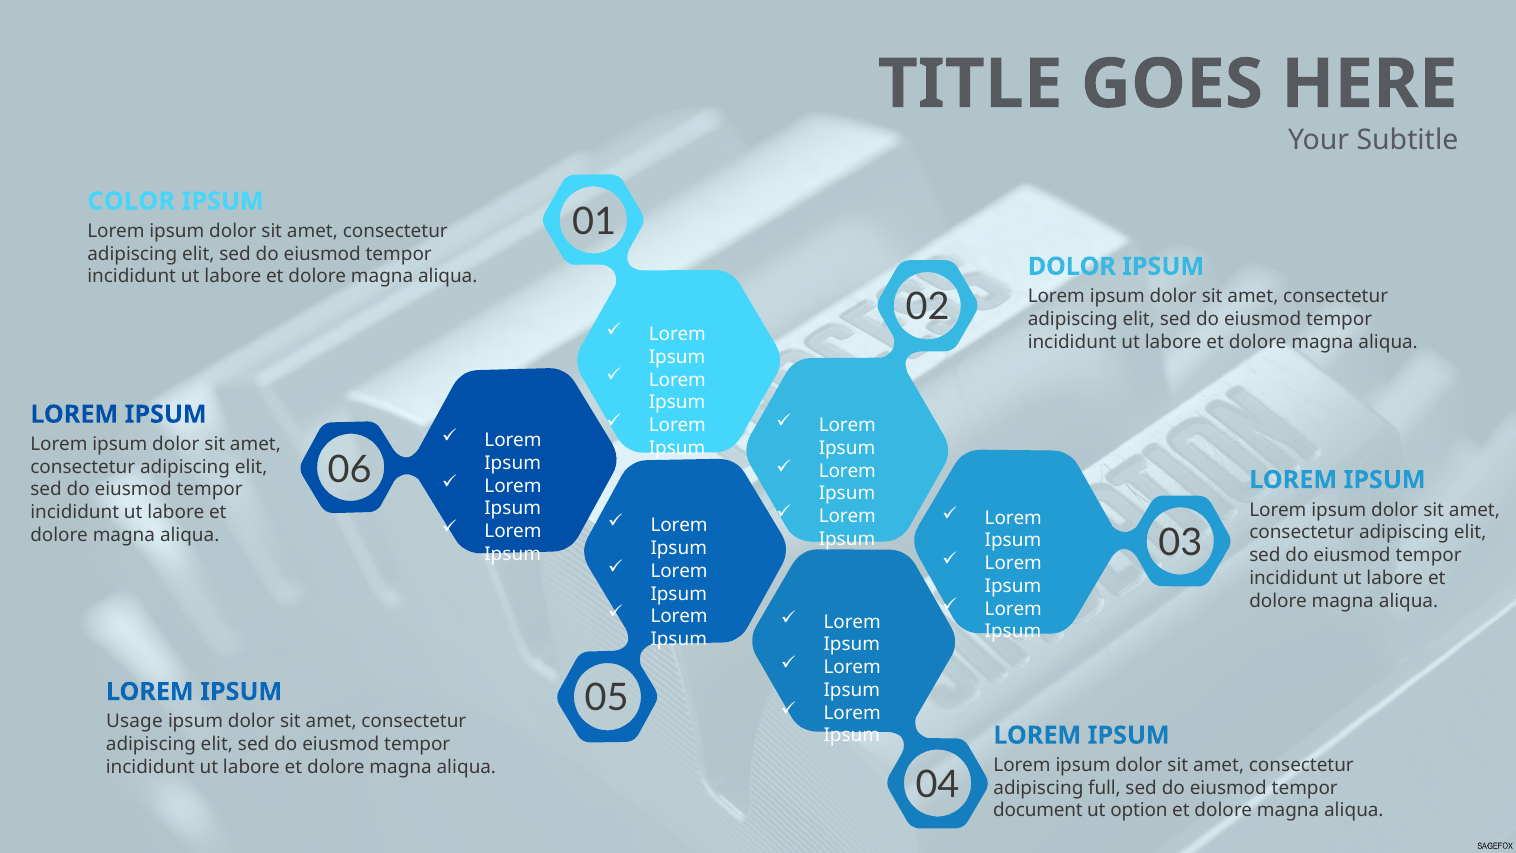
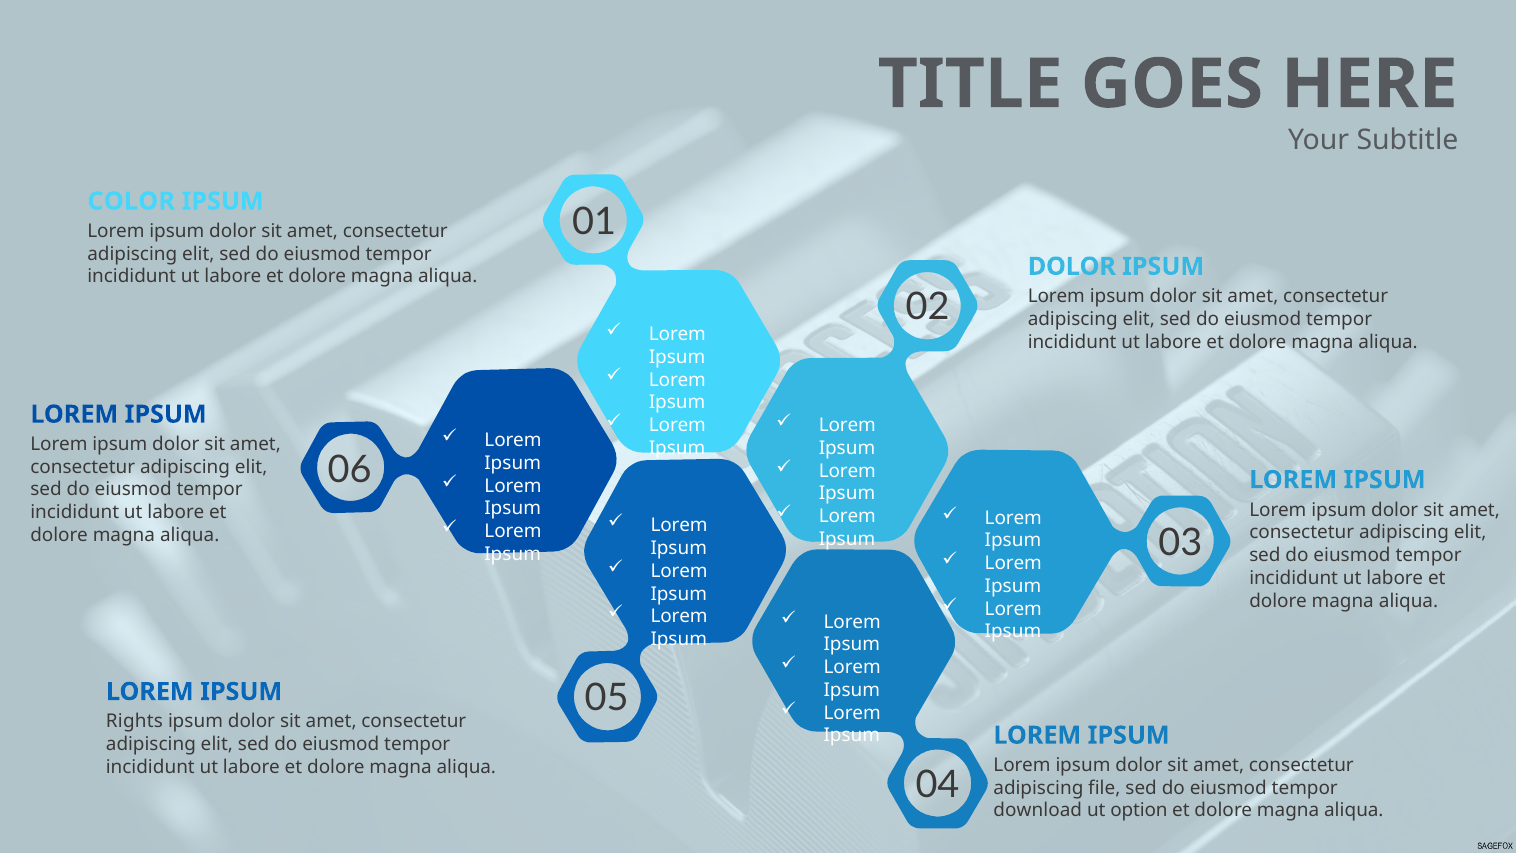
Usage: Usage -> Rights (134, 721)
full: full -> file (1104, 788)
document: document -> download (1038, 811)
